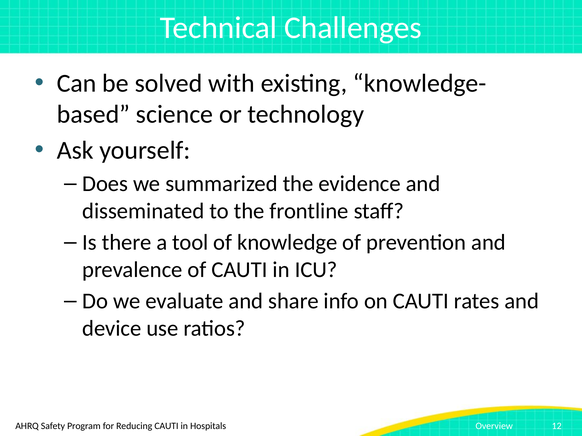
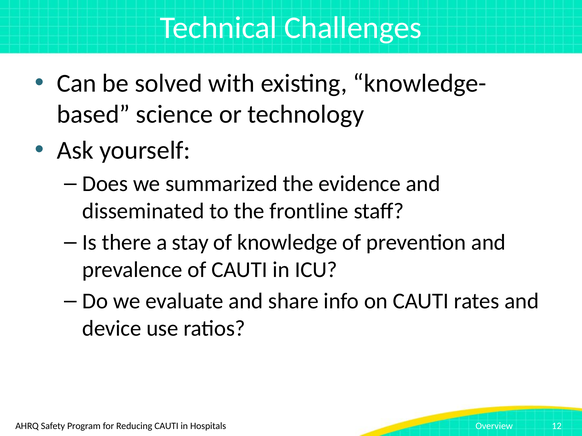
tool: tool -> stay (190, 243)
